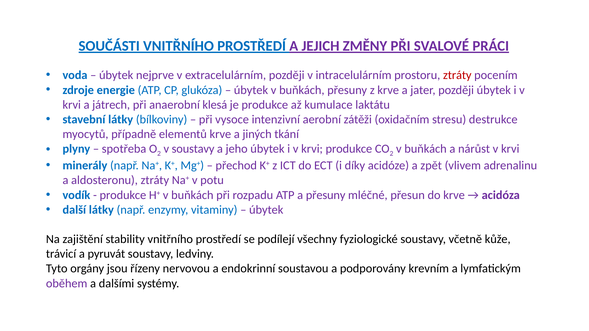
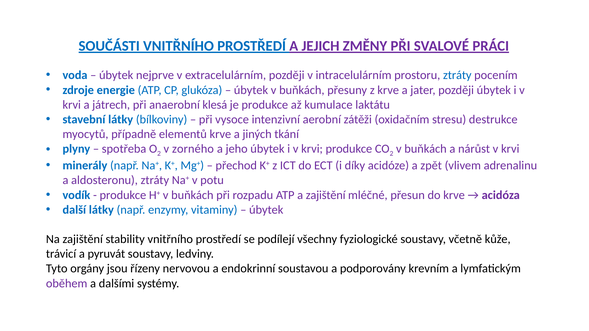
ztráty colour: red -> blue (457, 75)
v soustavy: soustavy -> zorného (193, 149)
a přesuny: přesuny -> zajištění (326, 195)
